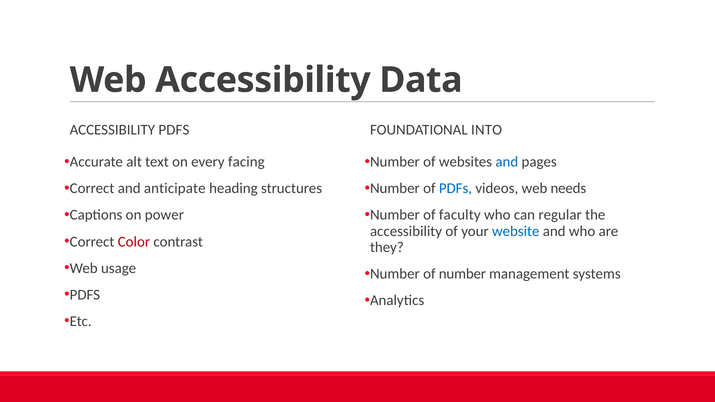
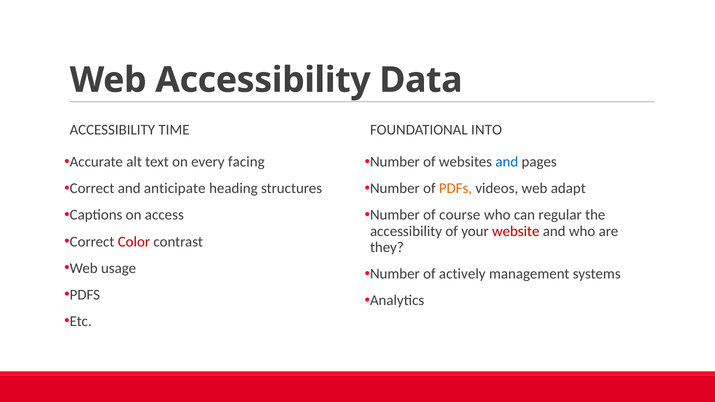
ACCESSIBILITY PDFS: PDFS -> TIME (174, 130)
PDFs colour: blue -> orange (455, 189)
needs: needs -> adapt (568, 189)
power: power -> access (164, 215)
faculty: faculty -> course (460, 215)
website colour: blue -> red (516, 231)
of number: number -> actively (462, 274)
